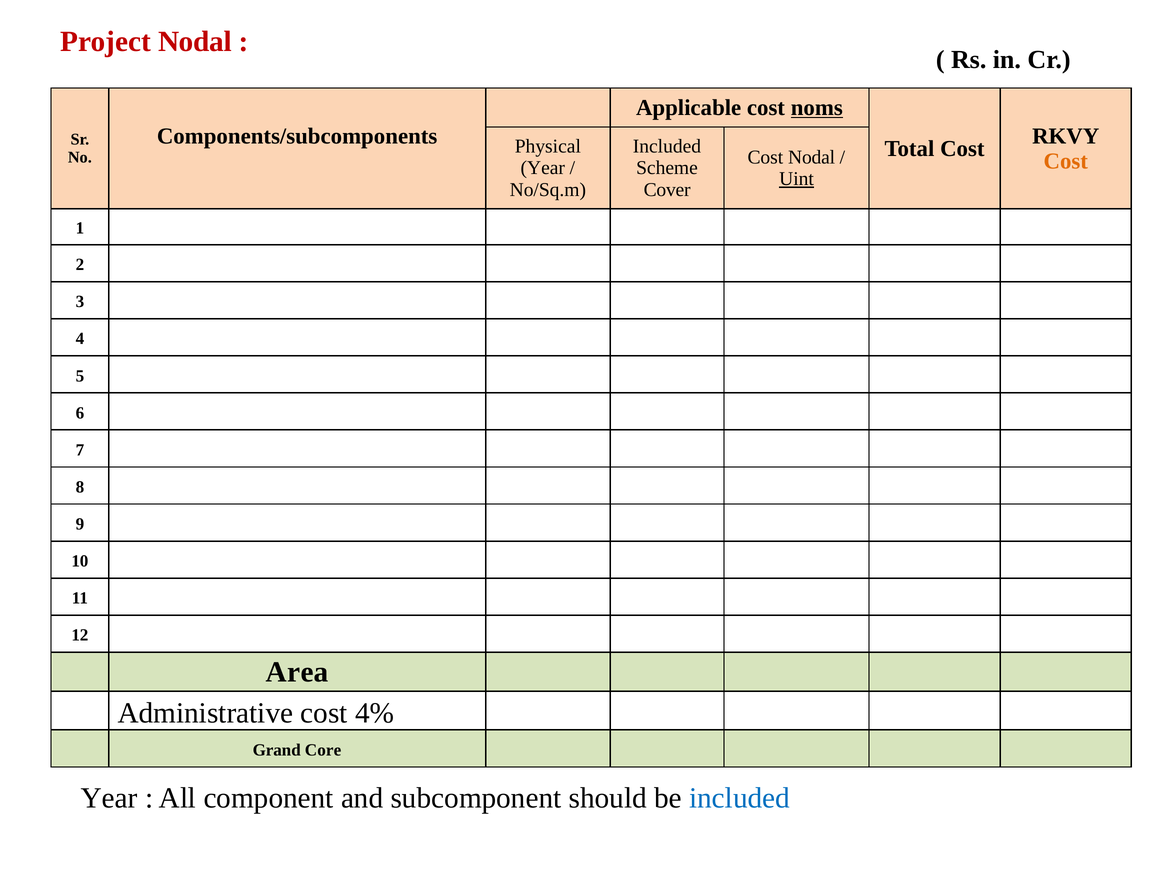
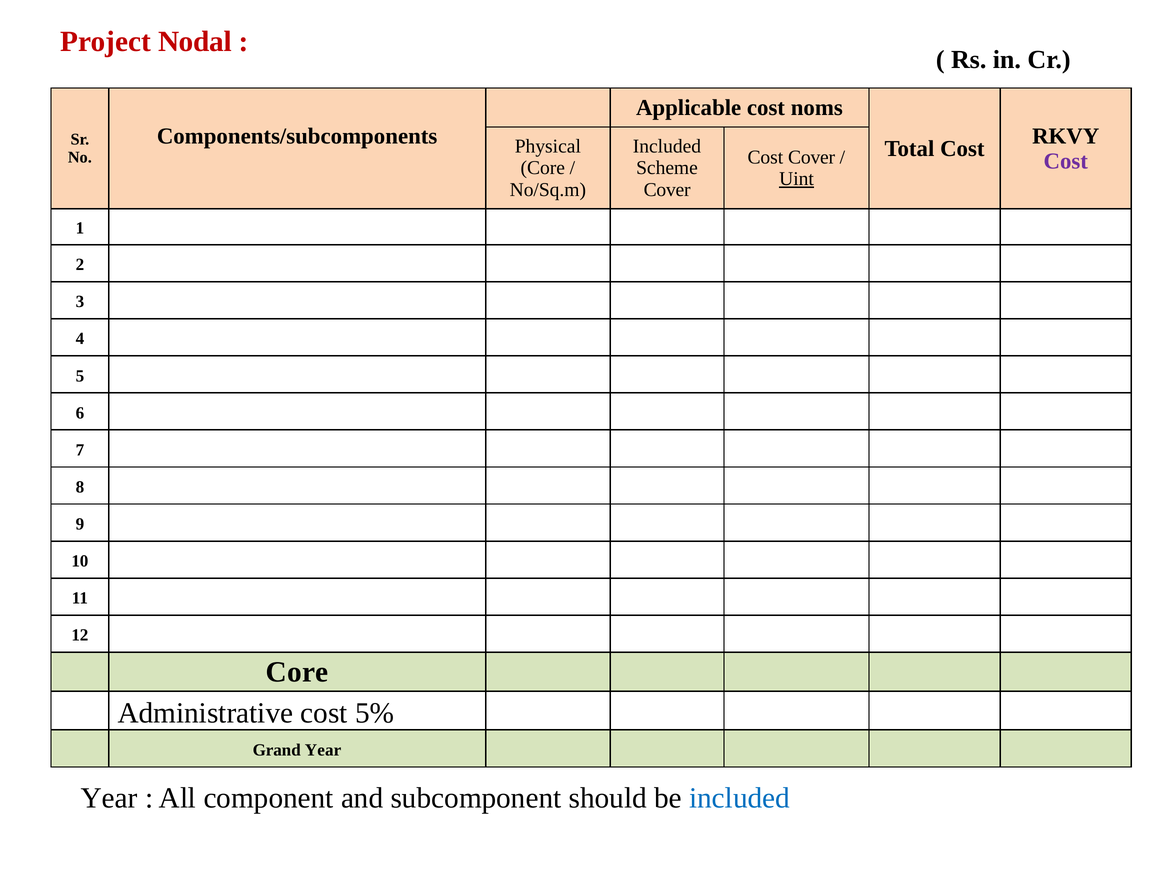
noms underline: present -> none (817, 108)
Cost Nodal: Nodal -> Cover (812, 157)
Cost colour: orange -> purple (1066, 161)
Year: Year -> Core (543, 168)
Area: Area -> Core (297, 672)
4%: 4% -> 5% (375, 713)
Grand Core: Core -> Year (323, 750)
